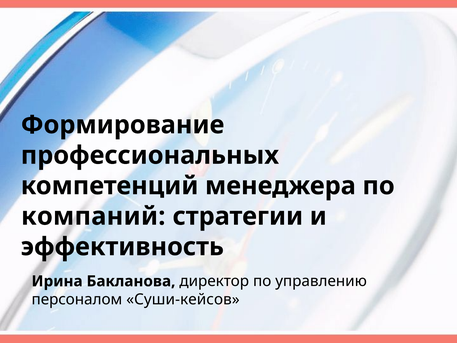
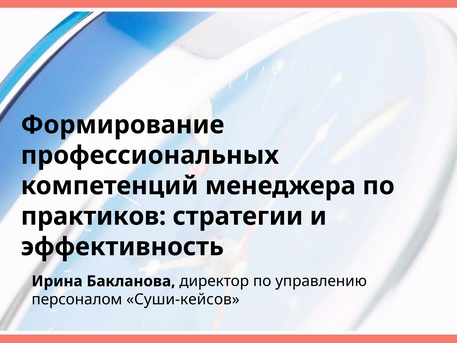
компаний: компаний -> практиков (93, 216)
